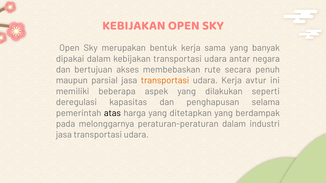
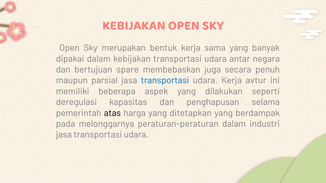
akses: akses -> spare (128, 70)
rute: rute -> juga (213, 70)
transportasi colour: orange -> blue (165, 81)
